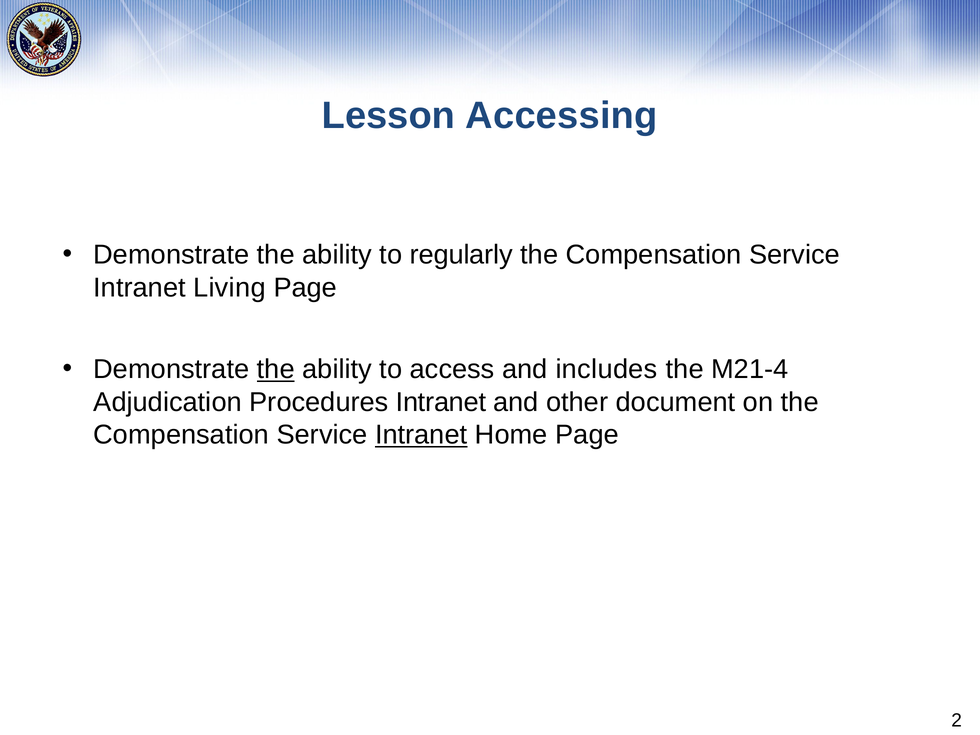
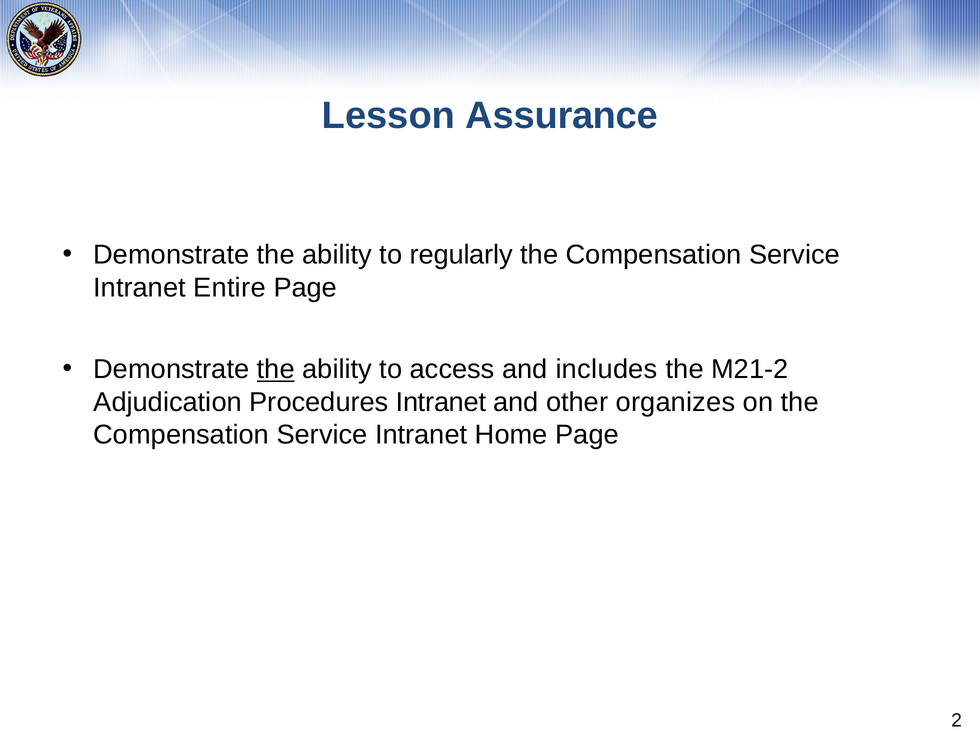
Accessing: Accessing -> Assurance (562, 116)
Living: Living -> Entire (229, 288)
M21-4: M21-4 -> M21-2 (750, 370)
document: document -> organizes (675, 402)
Intranet underline: present -> none (421, 435)
